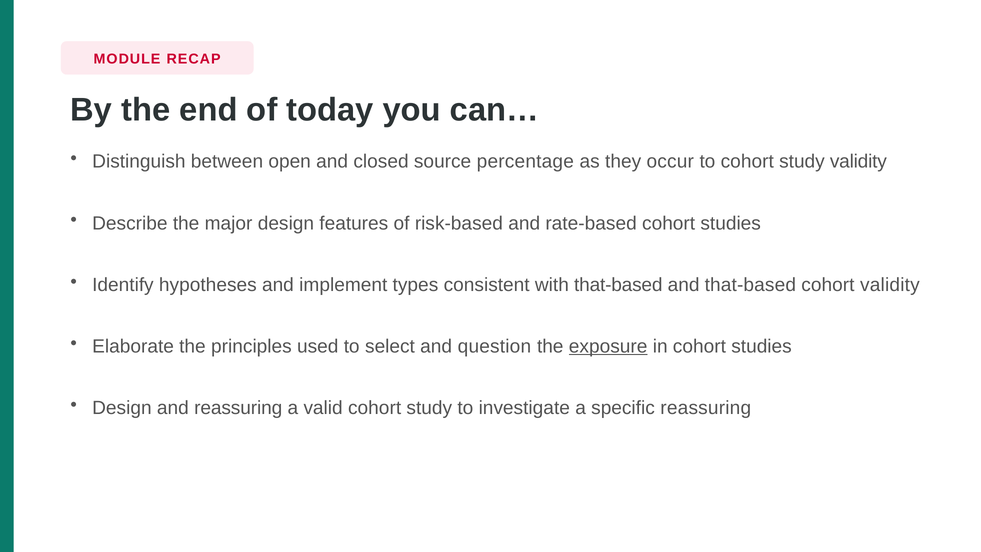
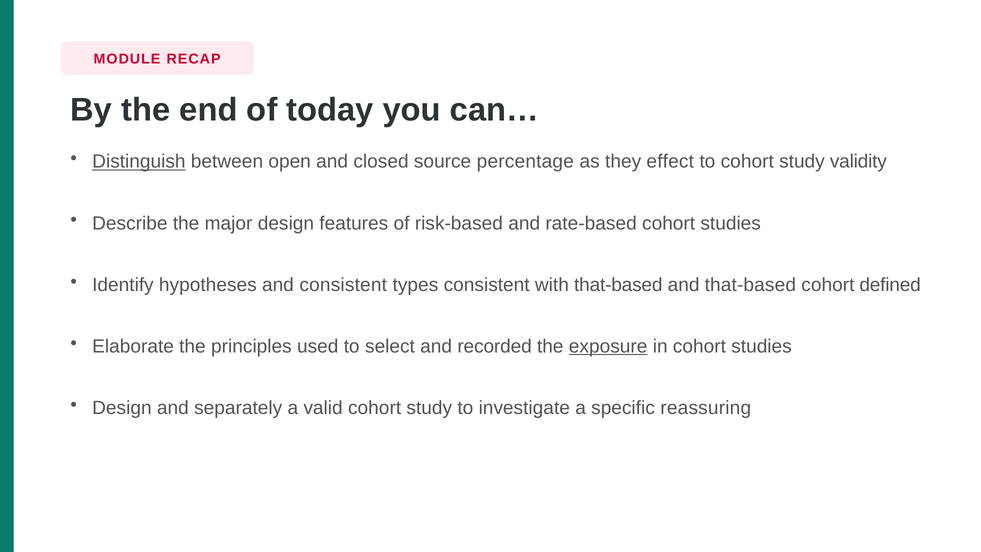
Distinguish underline: none -> present (139, 162)
occur: occur -> effect (670, 162)
and implement: implement -> consistent (343, 285)
cohort validity: validity -> defined (890, 285)
question: question -> recorded (495, 346)
and reassuring: reassuring -> separately (238, 408)
